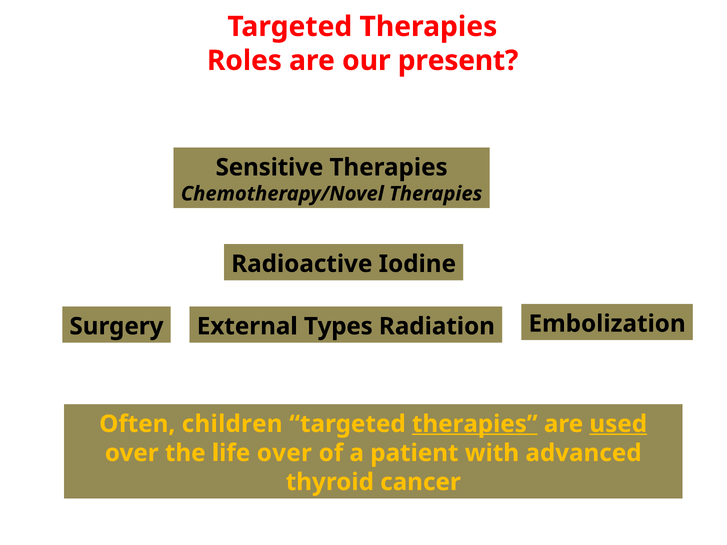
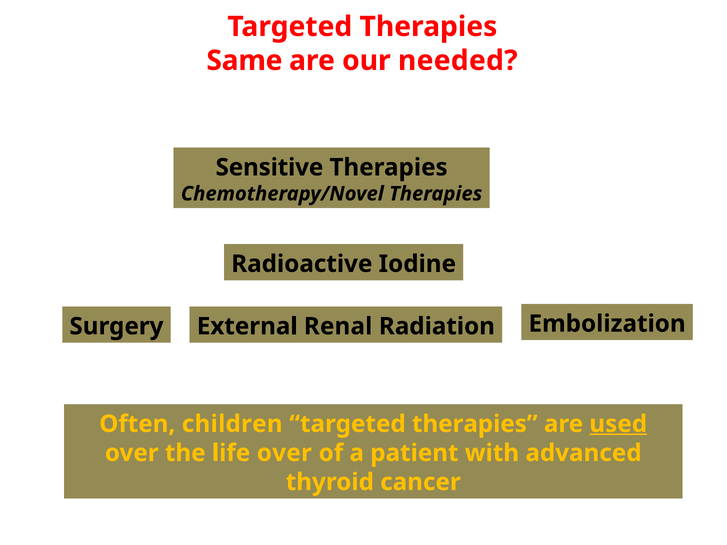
Roles: Roles -> Same (244, 61)
present: present -> needed (458, 61)
Types: Types -> Renal (338, 327)
therapies underline: present -> none (475, 424)
